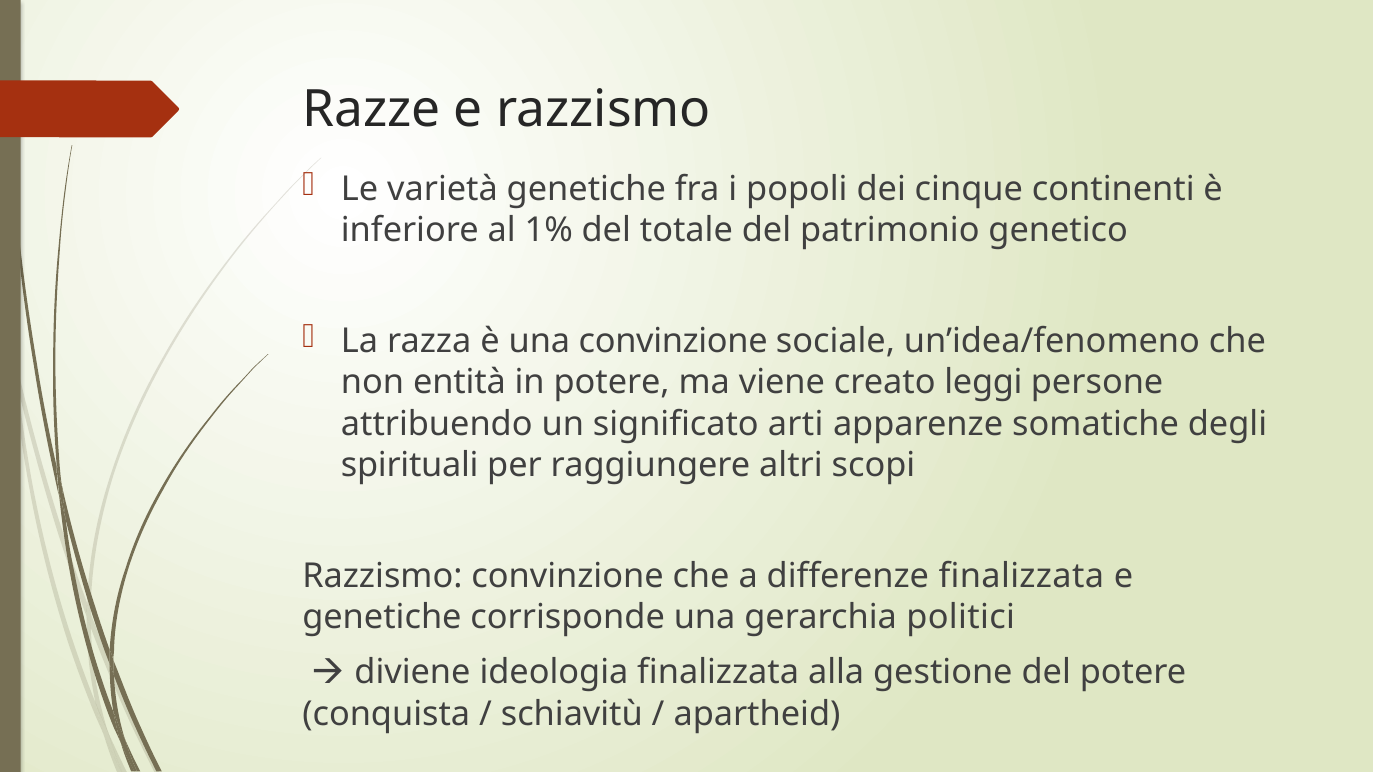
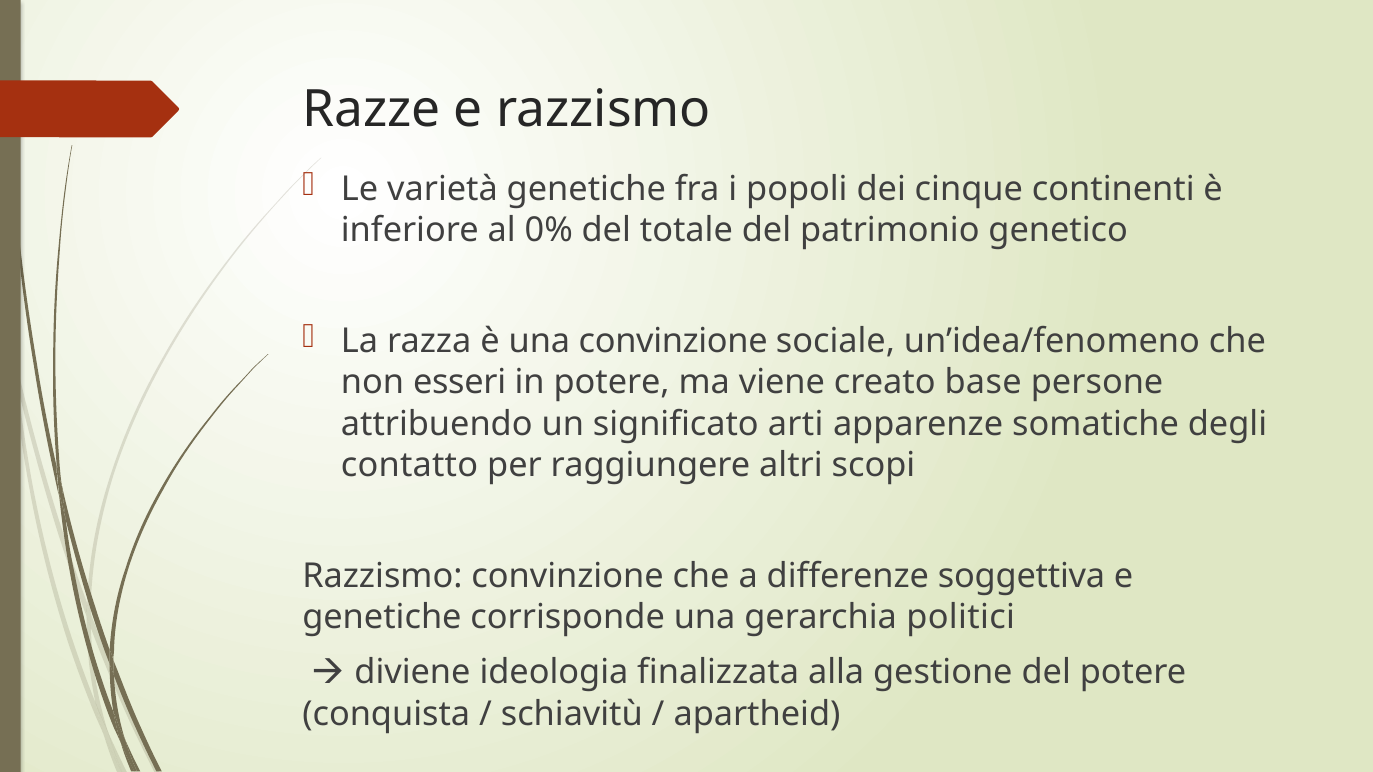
1%: 1% -> 0% (549, 231)
entità: entità -> esseri (460, 383)
leggi: leggi -> base (983, 383)
spirituali: spirituali -> contatto (410, 465)
differenze finalizzata: finalizzata -> soggettiva (1022, 576)
